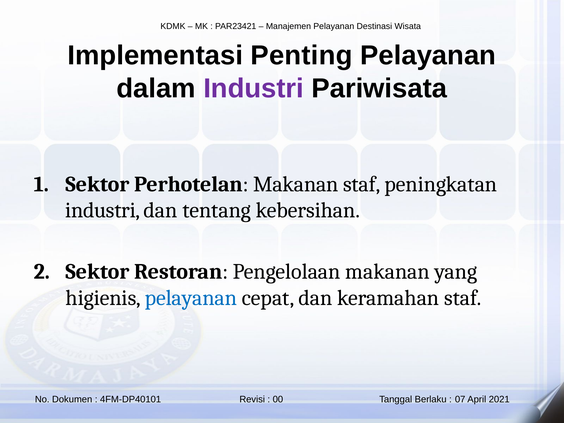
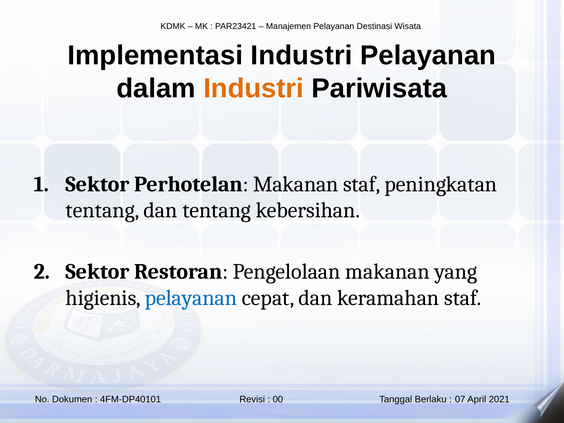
Implementasi Penting: Penting -> Industri (302, 56)
Industri colour: purple -> orange (254, 88)
industri: industri -> tentang (102, 210)
